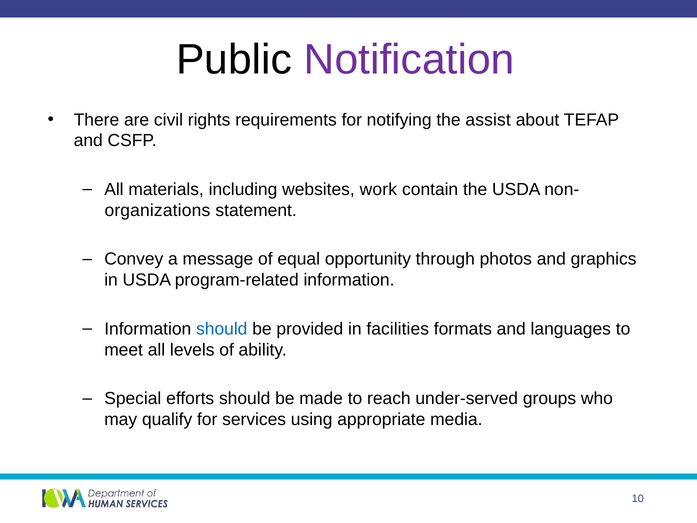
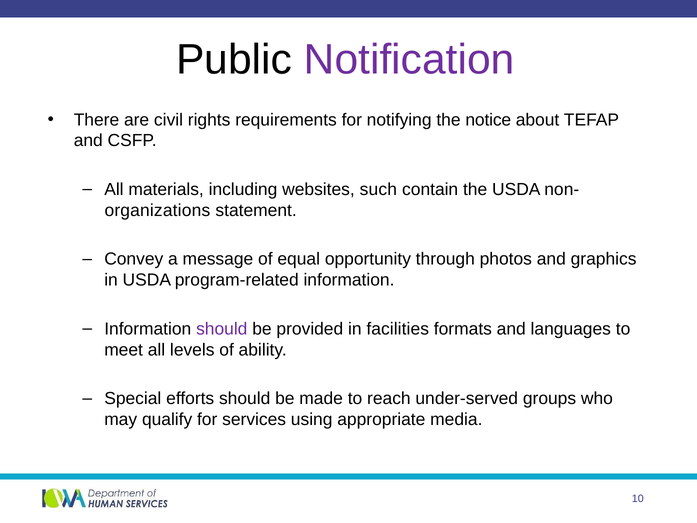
assist: assist -> notice (488, 120)
work: work -> such (378, 189)
should colour: blue -> purple (222, 329)
